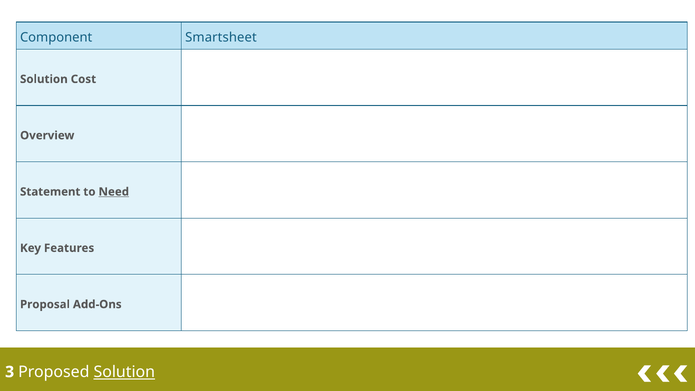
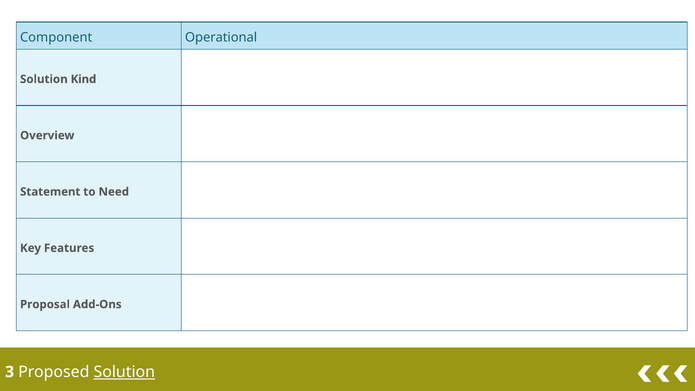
Smartsheet: Smartsheet -> Operational (221, 38)
Cost: Cost -> Kind (83, 79)
Need underline: present -> none (114, 192)
